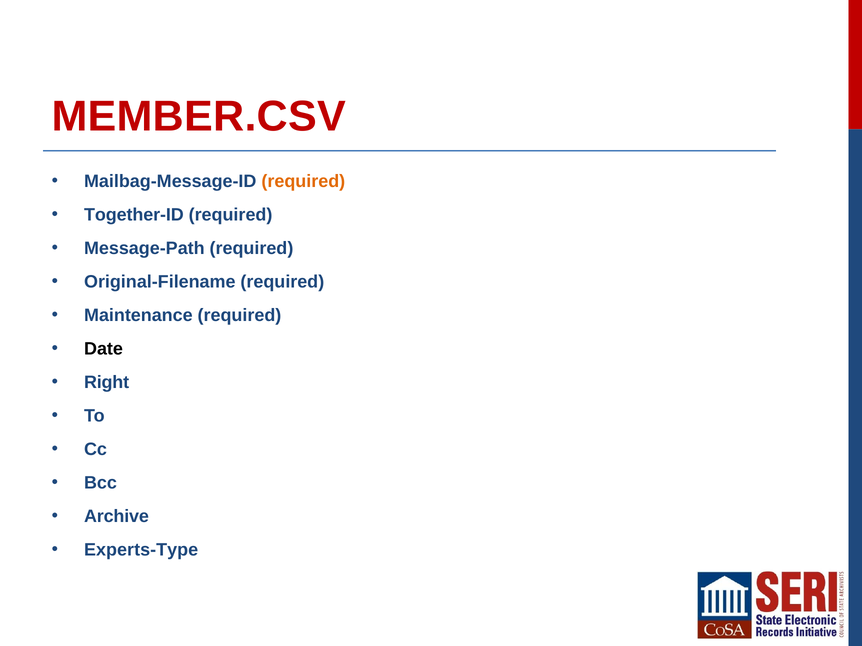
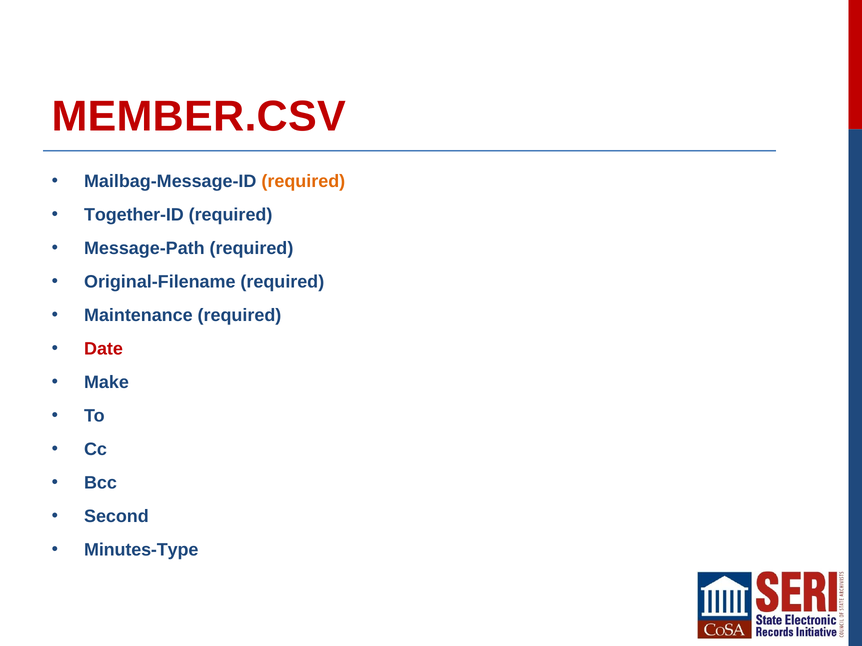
Date colour: black -> red (103, 349)
Right: Right -> Make (106, 383)
Archive: Archive -> Second (116, 517)
Experts-Type: Experts-Type -> Minutes-Type (141, 550)
